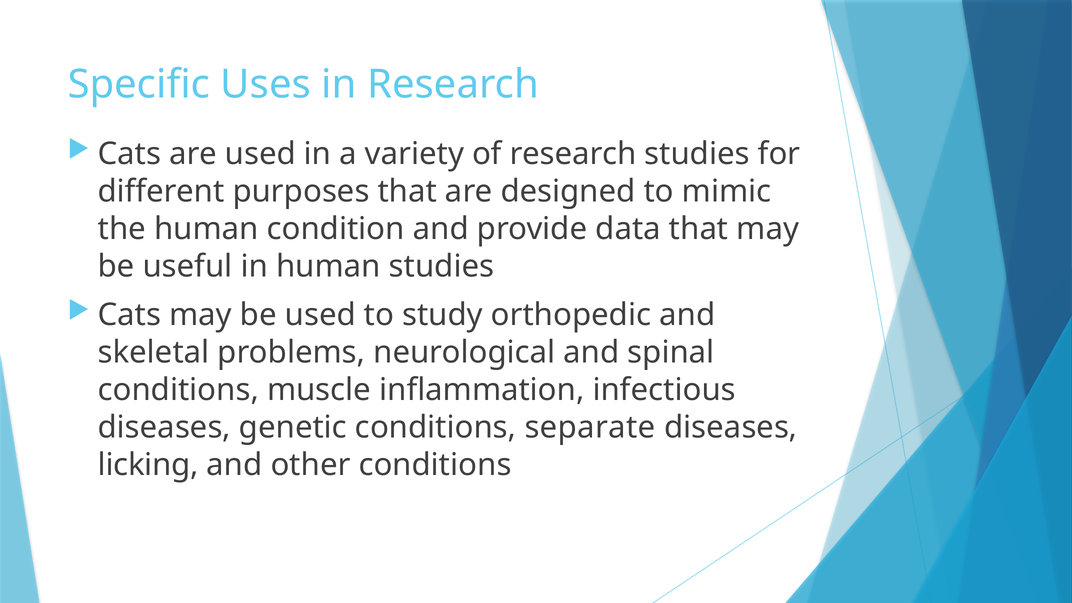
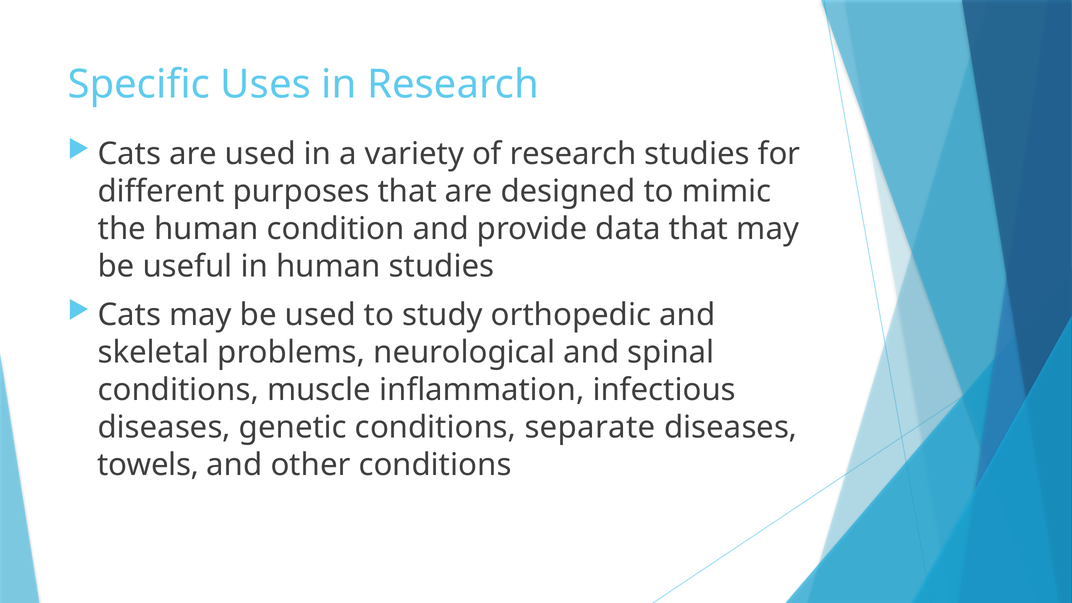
licking: licking -> towels (148, 465)
